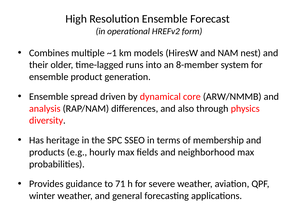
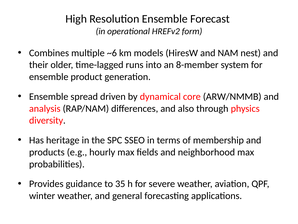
~1: ~1 -> ~6 (112, 53)
71: 71 -> 35 (120, 183)
